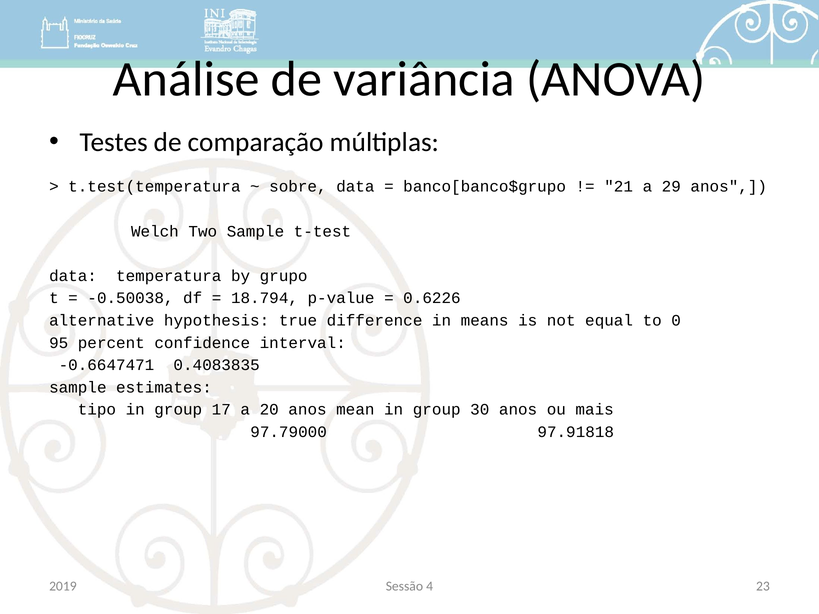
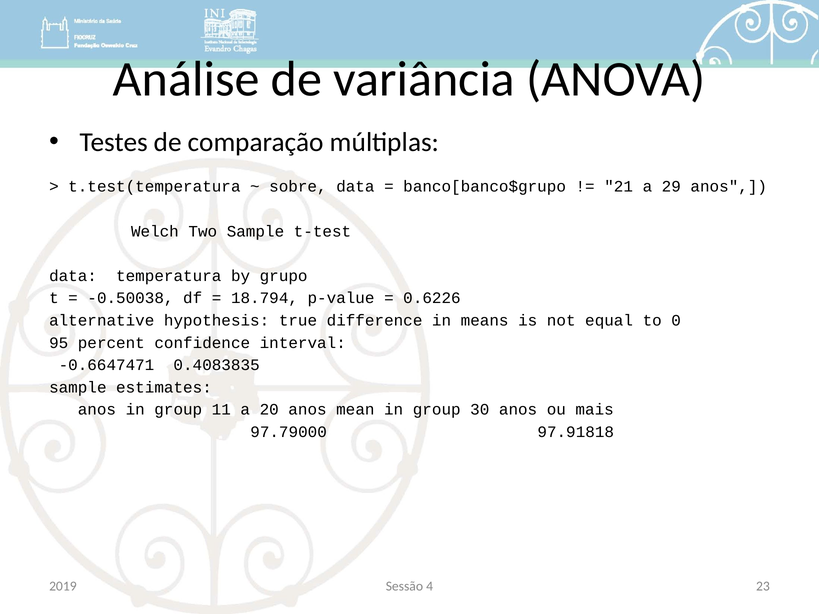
tipo: tipo -> anos (97, 410)
17: 17 -> 11 (221, 410)
